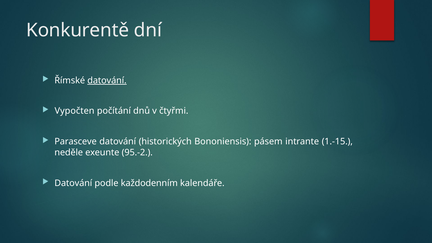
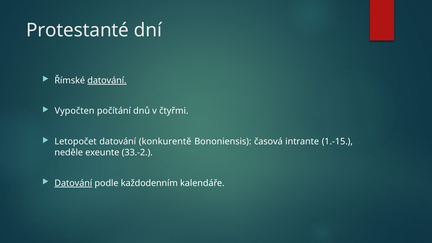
Konkurentě: Konkurentě -> Protestanté (78, 30)
Parasceve: Parasceve -> Letopočet (76, 142)
historických: historických -> konkurentě (165, 142)
pásem: pásem -> časová (268, 142)
95.-2: 95.-2 -> 33.-2 (137, 152)
Datování underline: none -> present (73, 183)
